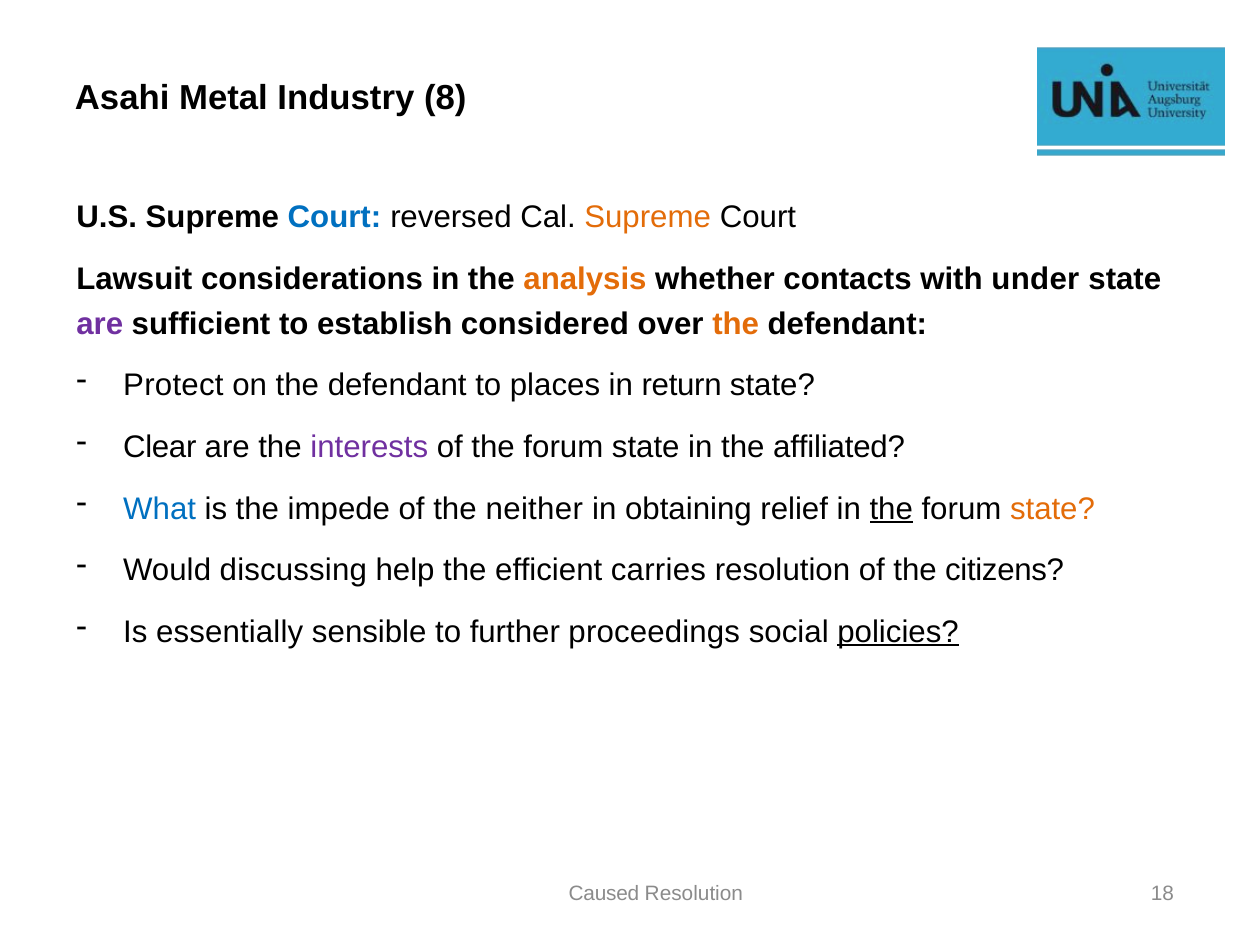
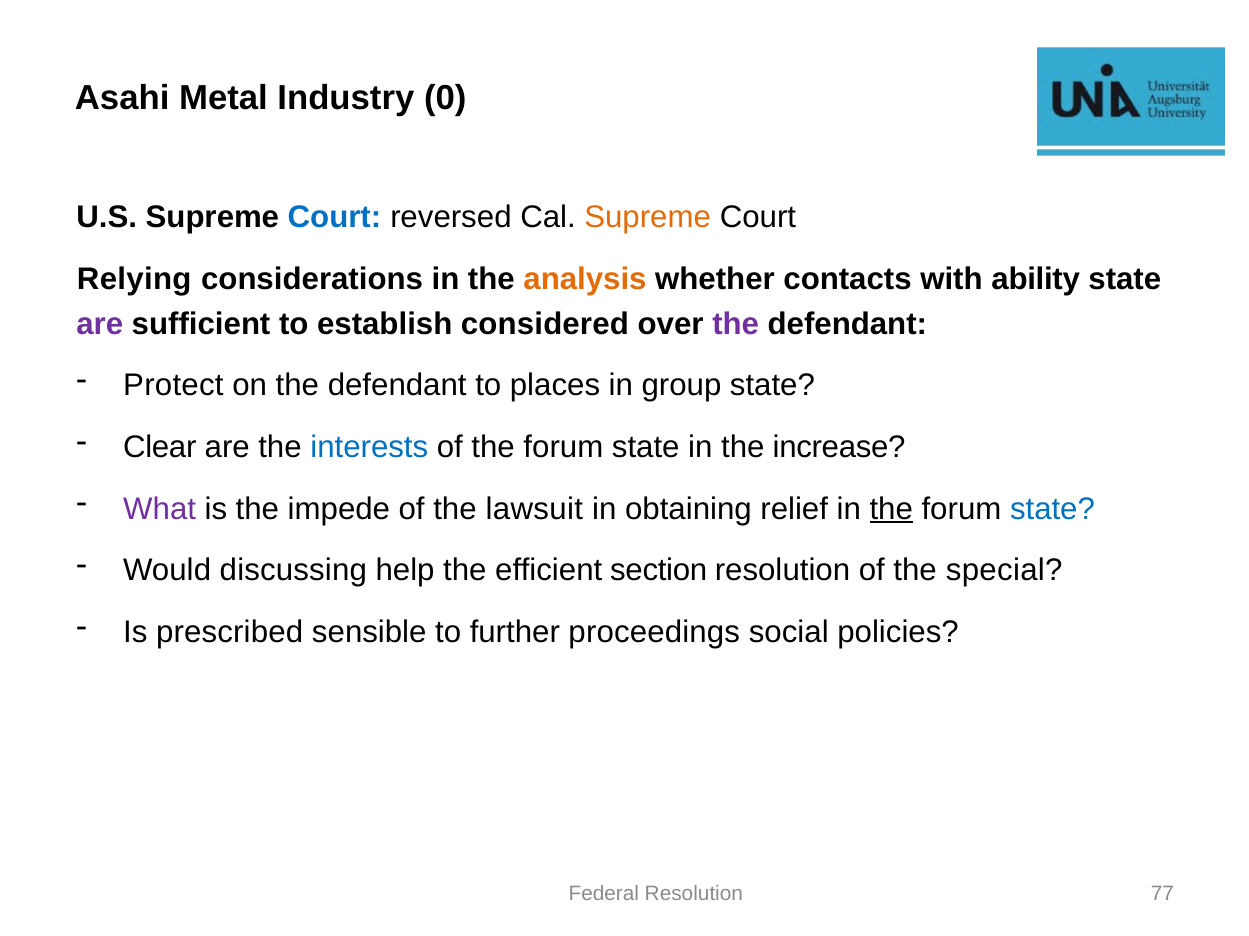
8: 8 -> 0 (445, 98)
Lawsuit: Lawsuit -> Relying (134, 279)
under: under -> ability (1036, 279)
the colour: orange -> purple (736, 324)
return: return -> group (682, 386)
interests colour: purple -> blue (369, 448)
affiliated: affiliated -> increase (839, 448)
What colour: blue -> purple (160, 509)
neither: neither -> lawsuit (534, 509)
state colour: orange -> blue (1052, 509)
carries: carries -> section (659, 571)
citizens: citizens -> special (1004, 571)
essentially: essentially -> prescribed (230, 632)
policies underline: present -> none (898, 632)
Caused: Caused -> Federal (604, 895)
18: 18 -> 77 (1162, 895)
